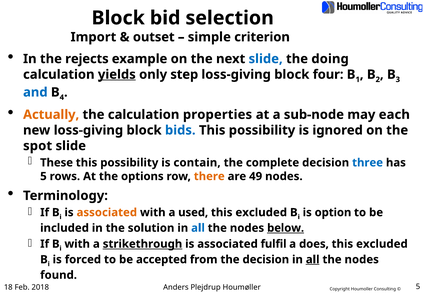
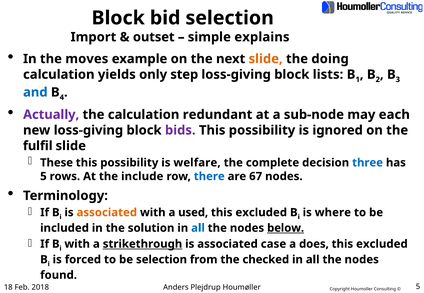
criterion: criterion -> explains (262, 37)
rejects: rejects -> moves (87, 59)
slide colour: blue -> orange (266, 59)
yields underline: present -> none (117, 75)
four: four -> lists (328, 75)
Actually colour: orange -> purple (51, 115)
properties: properties -> redundant (218, 115)
bids colour: blue -> purple (180, 130)
spot: spot -> fulfil (38, 146)
contain: contain -> welfare (197, 163)
options: options -> include (142, 177)
there colour: orange -> blue (209, 177)
49: 49 -> 67 (256, 177)
option: option -> where (333, 213)
fulfil: fulfil -> case (273, 244)
be accepted: accepted -> selection (162, 260)
the decision: decision -> checked (266, 260)
all underline: present -> none (313, 260)
